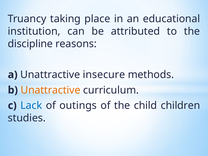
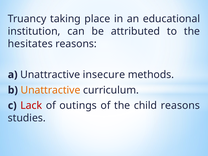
discipline: discipline -> hesitates (30, 44)
Lack colour: blue -> red (31, 106)
child children: children -> reasons (180, 106)
